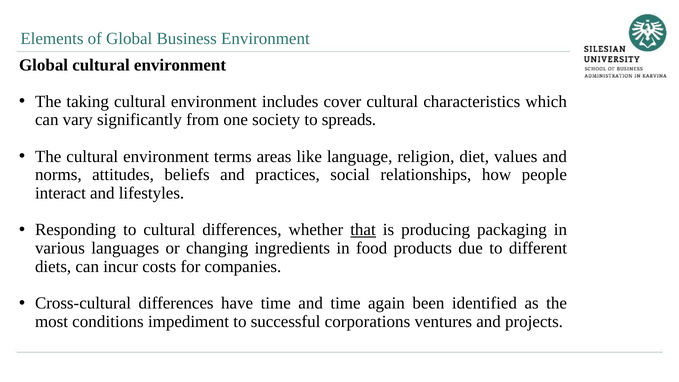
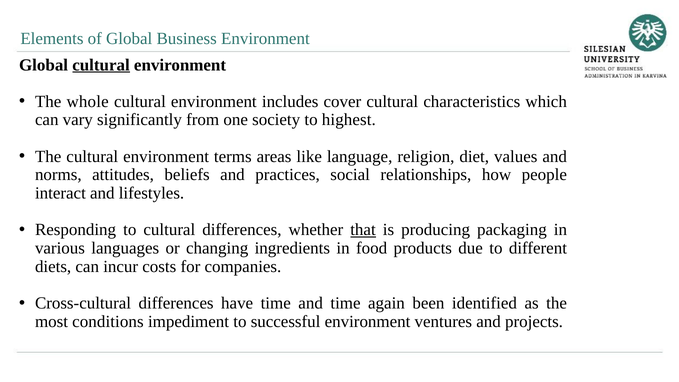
cultural underline: none -> present (101, 65)
taking: taking -> whole (88, 102)
spreads: spreads -> highest (349, 120)
successful corporations: corporations -> environment (368, 321)
